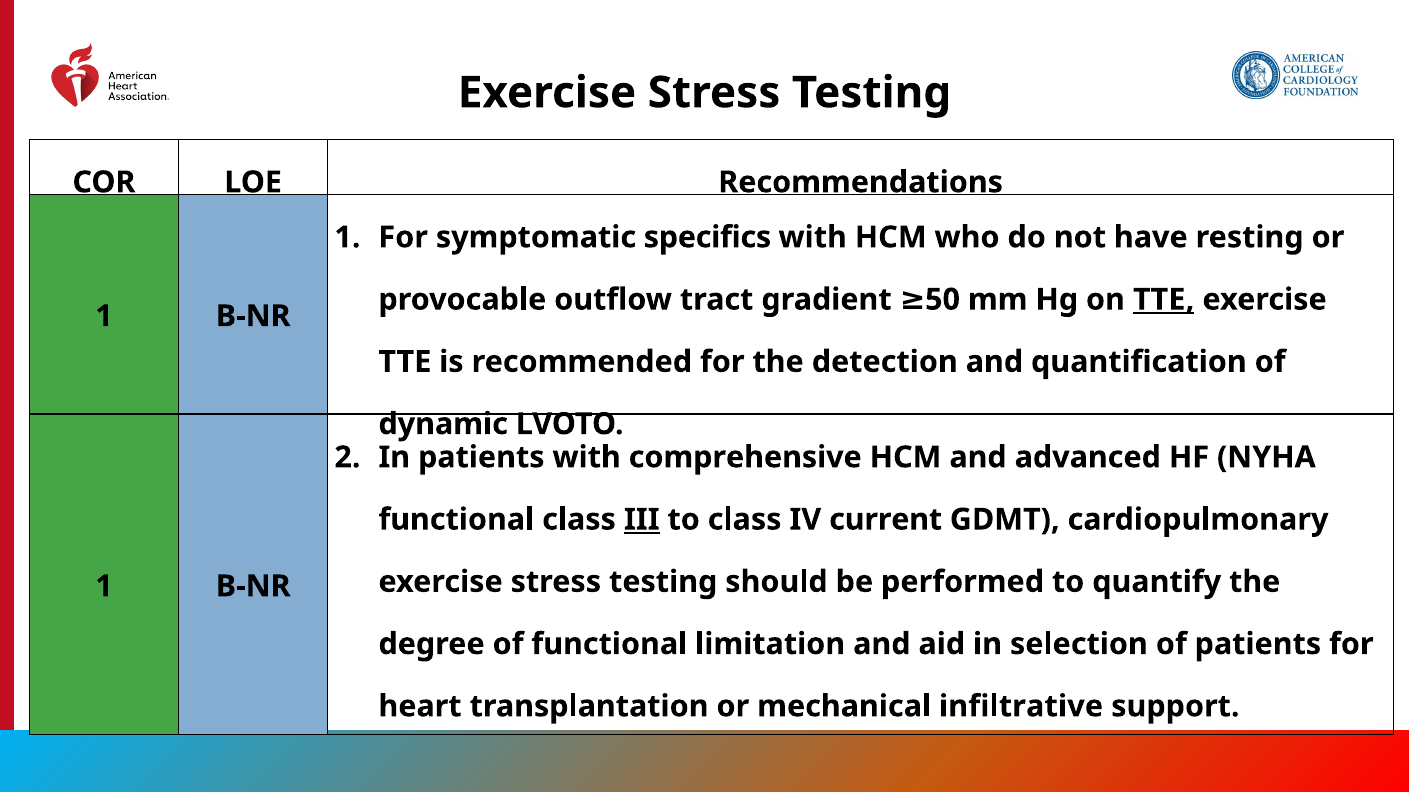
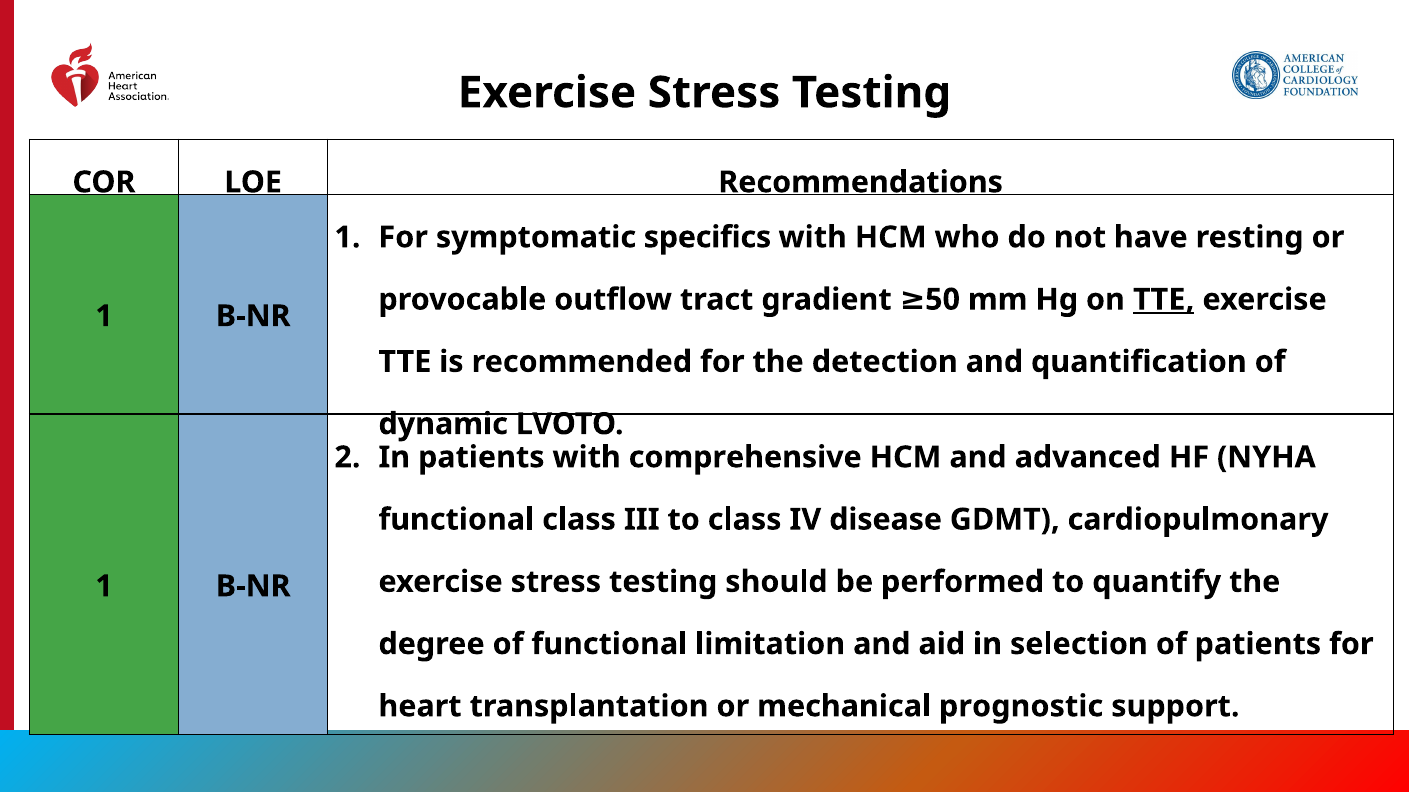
III underline: present -> none (642, 520)
current: current -> disease (886, 520)
infiltrative: infiltrative -> prognostic (1021, 707)
